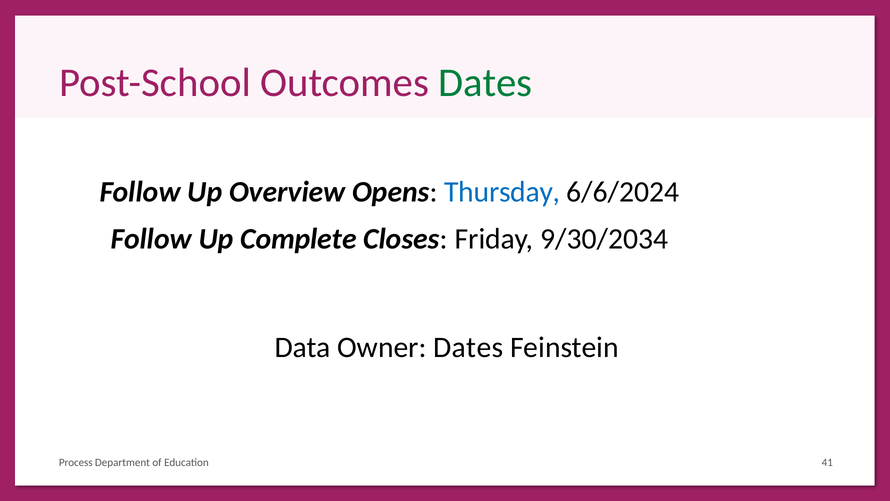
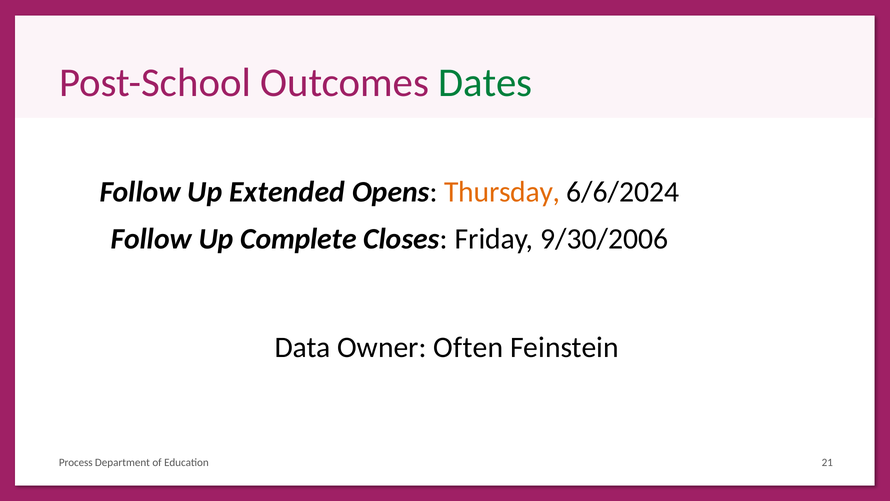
Overview: Overview -> Extended (287, 192)
Thursday colour: blue -> orange (502, 192)
9/30/2034: 9/30/2034 -> 9/30/2006 (604, 239)
Owner Dates: Dates -> Often (468, 347)
41: 41 -> 21 (827, 462)
